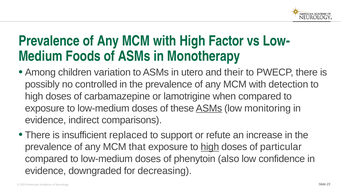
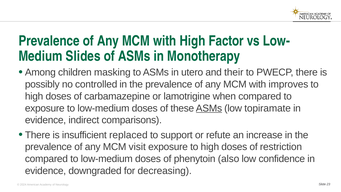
Foods: Foods -> Slides (83, 56)
variation: variation -> masking (112, 72)
detection: detection -> improves (288, 84)
monitoring: monitoring -> topiramate (268, 108)
that: that -> visit (137, 147)
high underline: present -> none (210, 147)
particular: particular -> restriction (281, 147)
